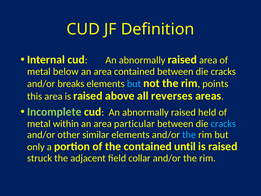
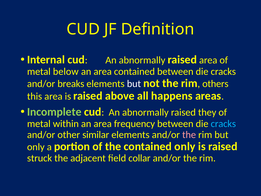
but colour: light blue -> white (134, 84)
points: points -> others (215, 84)
reverses: reverses -> happens (172, 96)
held: held -> they (207, 112)
particular: particular -> frequency (134, 124)
the colour: light blue -> pink (189, 135)
contained until: until -> only (185, 146)
